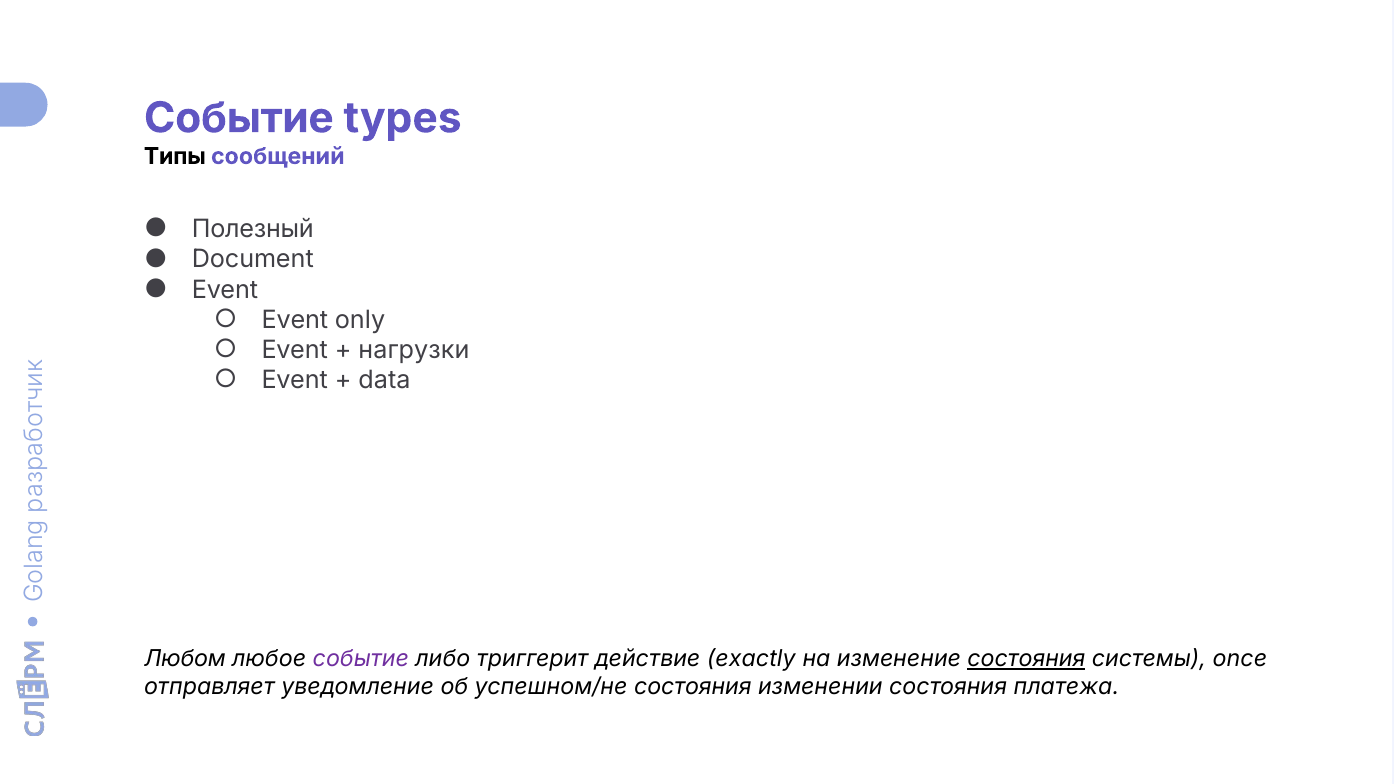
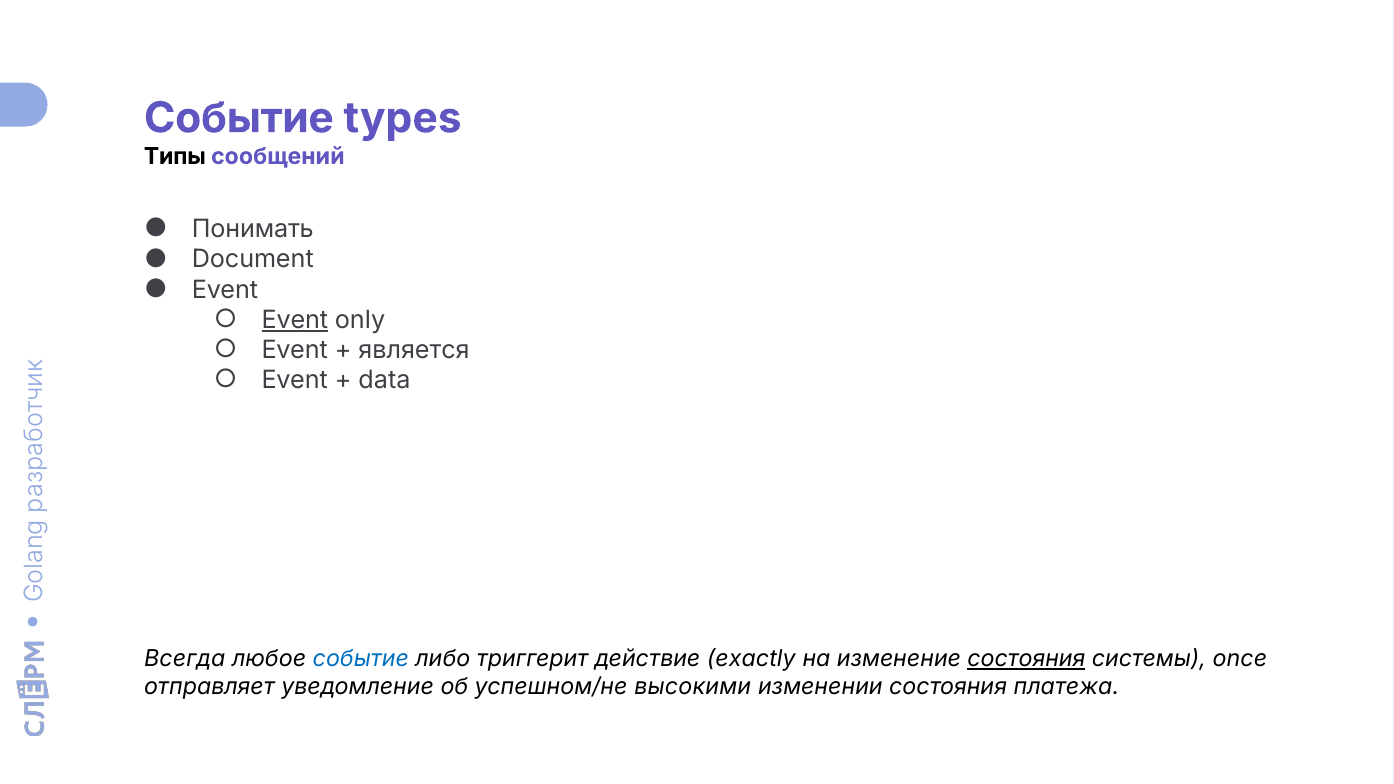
Полезный: Полезный -> Понимать (253, 229)
Event underline: none -> present (295, 320)
нагрузки: нагрузки -> является (414, 350)
Любом: Любом -> Всегда (185, 659)
событие colour: purple -> blue (361, 659)
успешном/не состояния: состояния -> высокими (693, 687)
